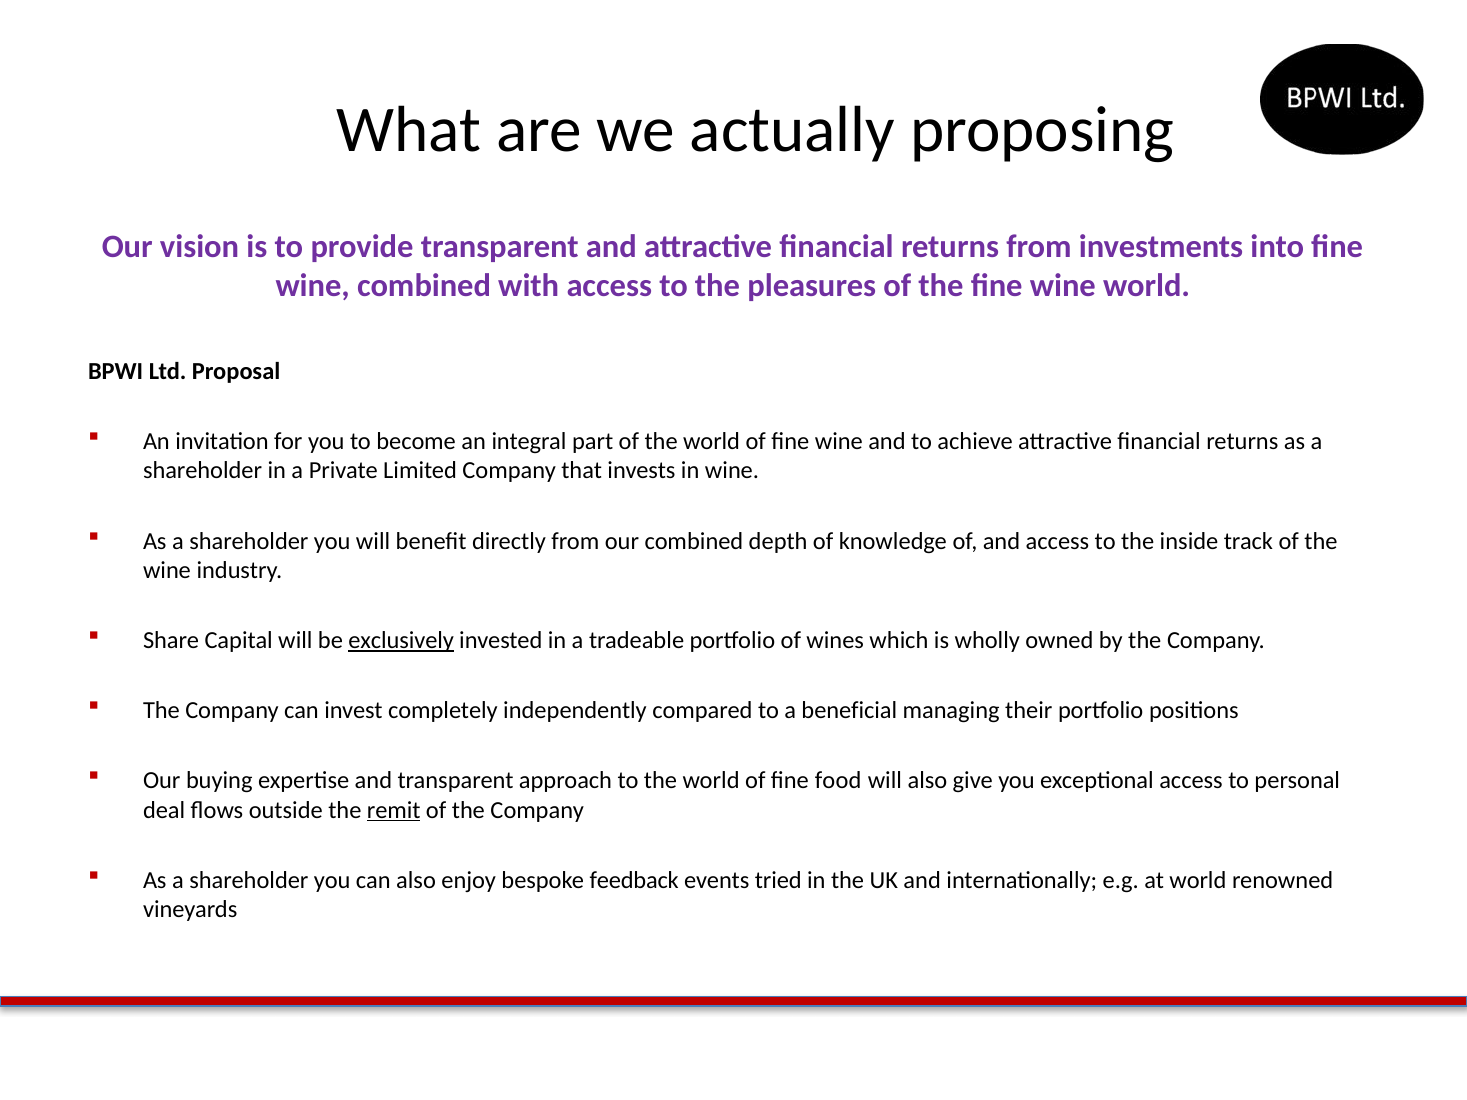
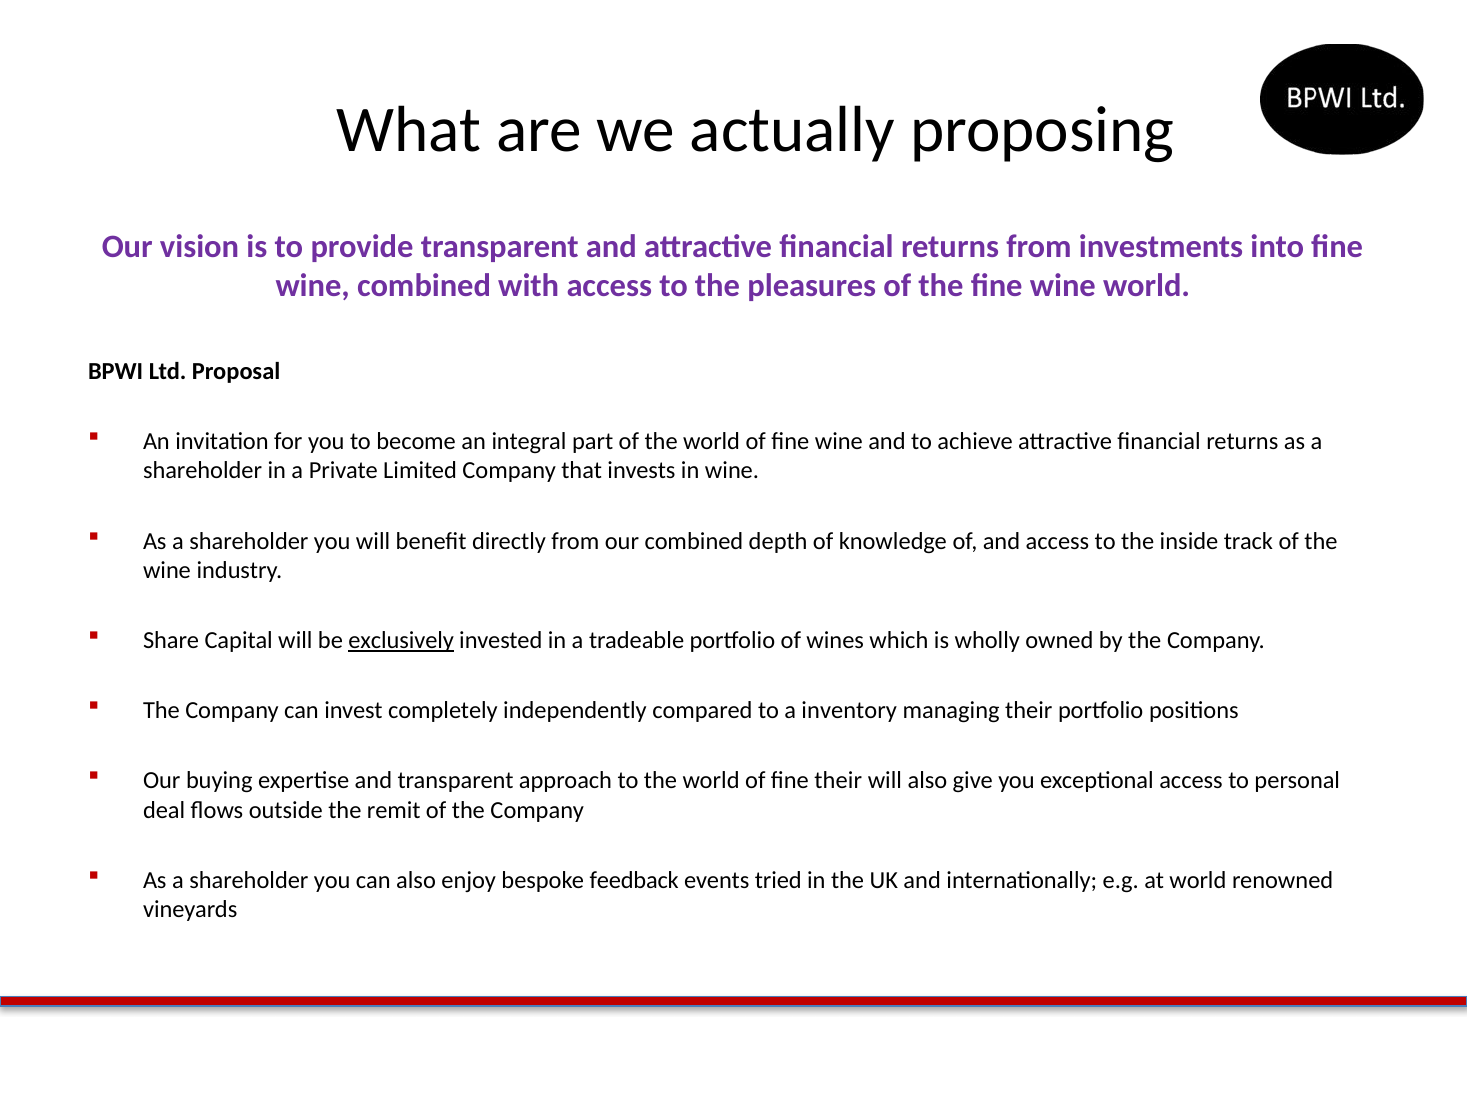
beneficial: beneficial -> inventory (849, 711)
fine food: food -> their (838, 781)
remit underline: present -> none (394, 810)
